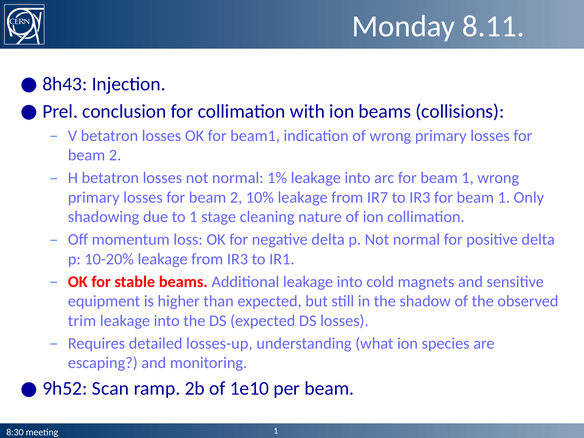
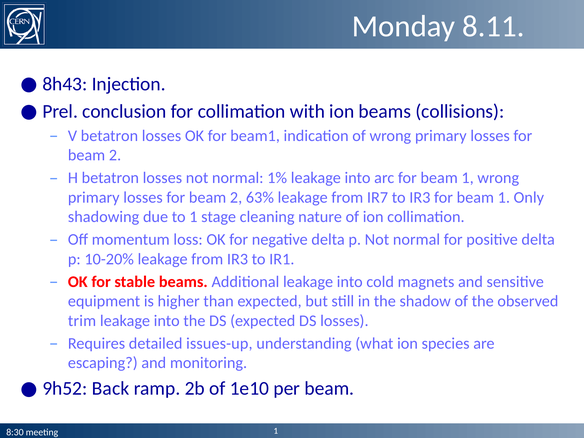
10%: 10% -> 63% (260, 197)
losses-up: losses-up -> issues-up (219, 343)
Scan: Scan -> Back (111, 388)
